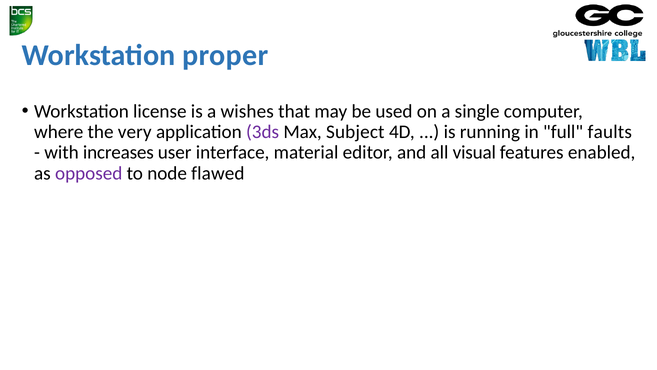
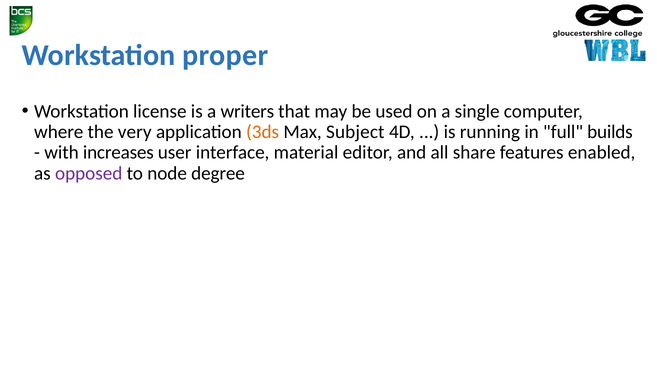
wishes: wishes -> writers (247, 111)
3ds colour: purple -> orange (263, 132)
faults: faults -> builds (610, 132)
visual: visual -> share (474, 152)
flawed: flawed -> degree (218, 173)
